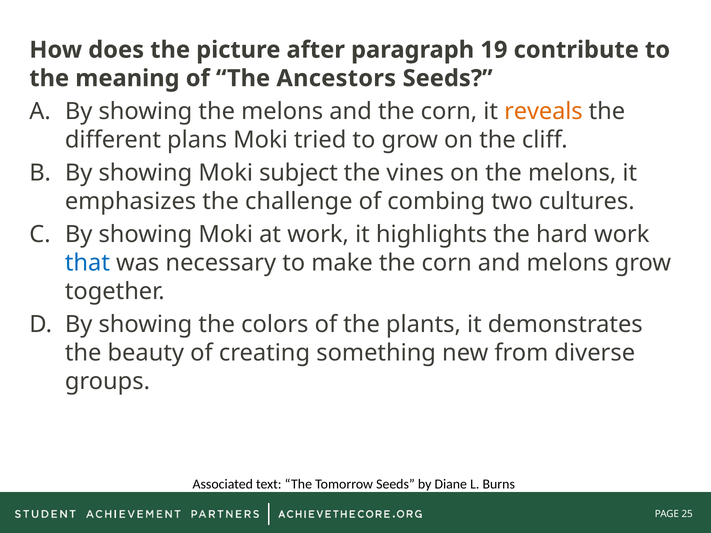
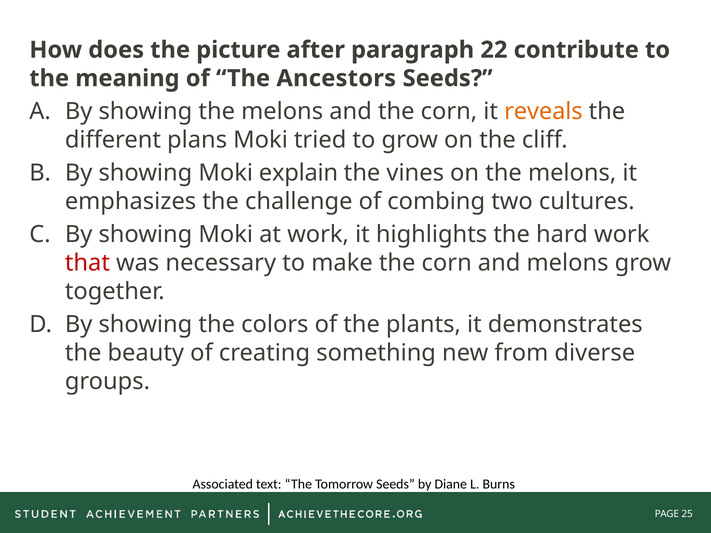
19: 19 -> 22 (494, 50)
subject: subject -> explain (299, 173)
that colour: blue -> red (87, 263)
